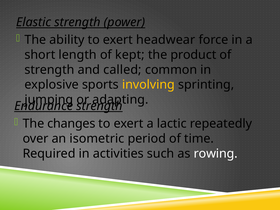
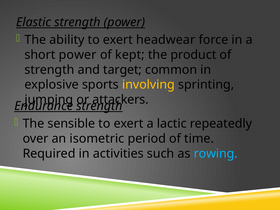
short length: length -> power (78, 55)
called: called -> target (123, 70)
adapting: adapting -> attackers (120, 100)
changes: changes -> sensible (71, 124)
rowing colour: white -> light blue (216, 153)
